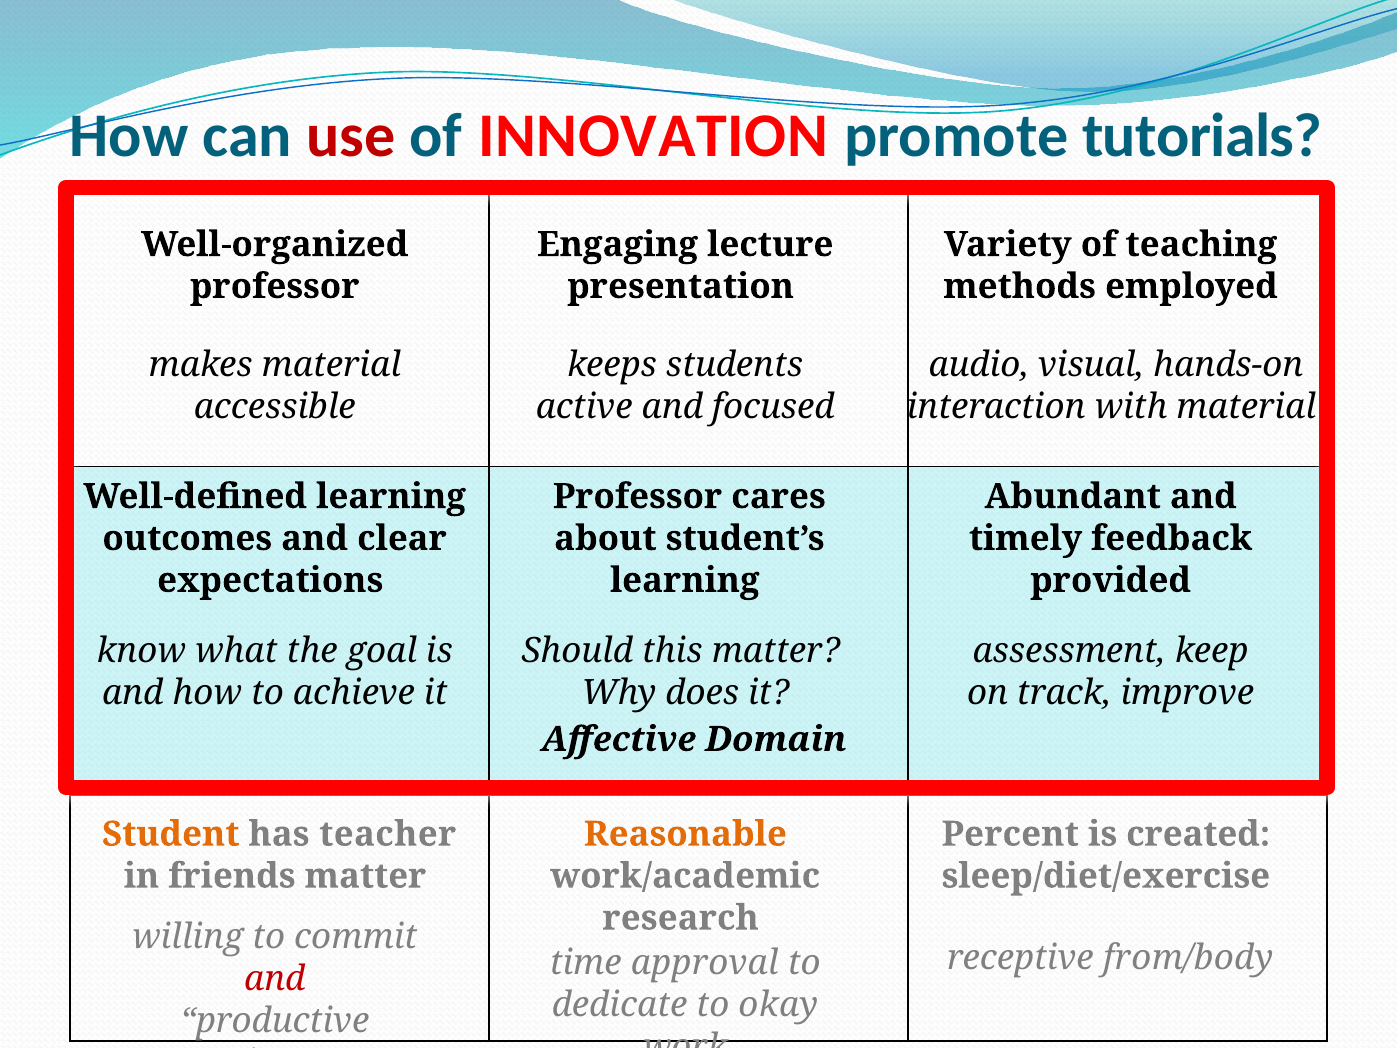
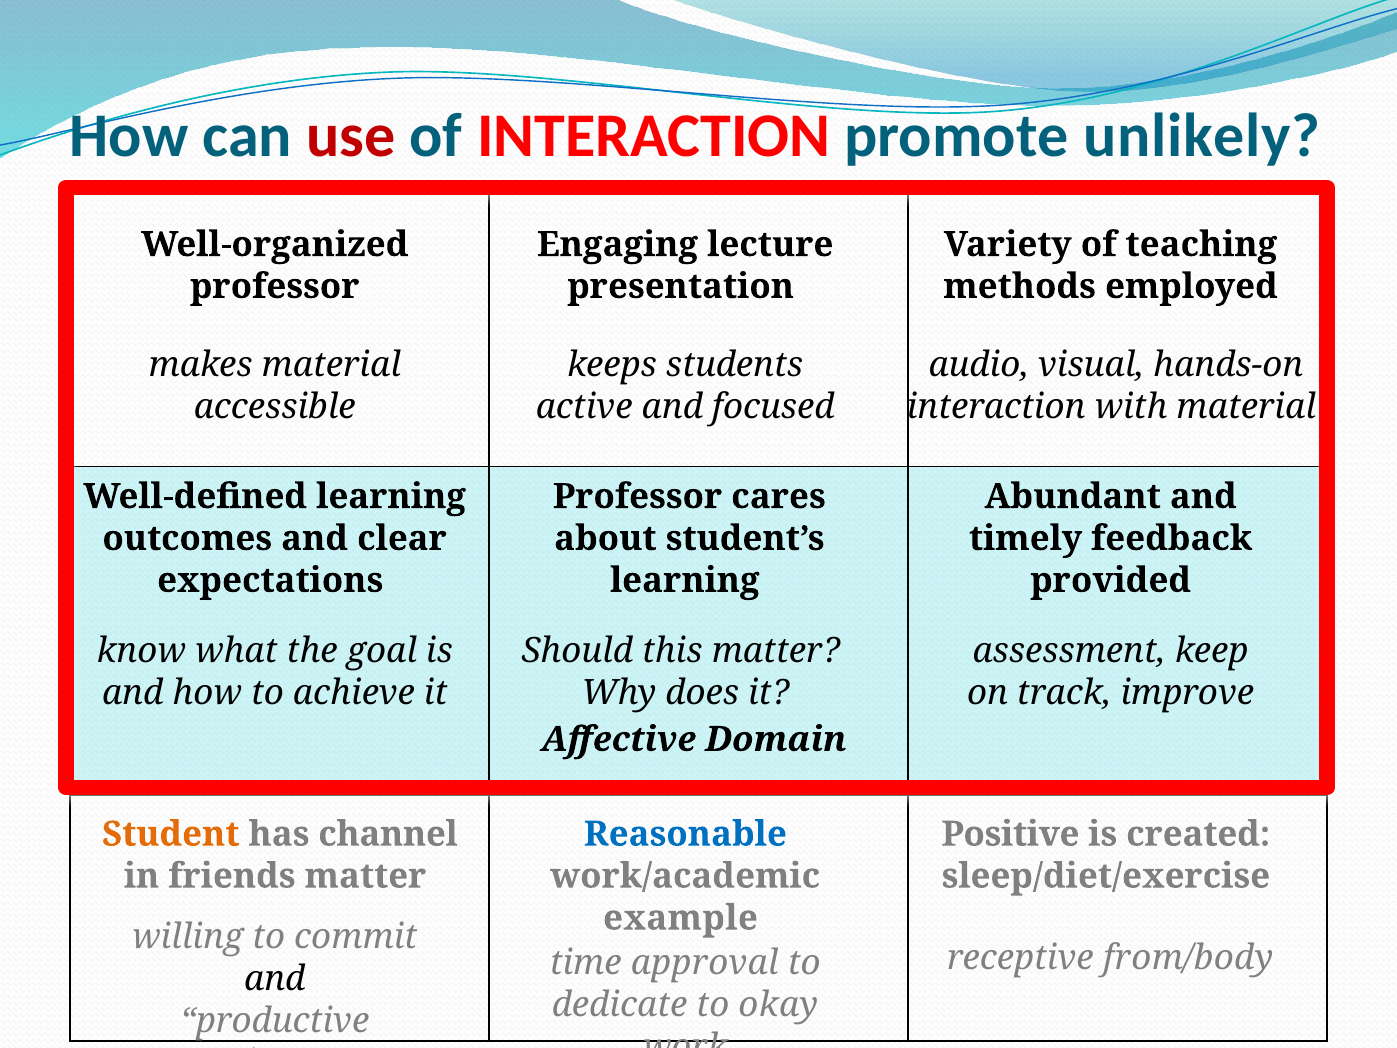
of INNOVATION: INNOVATION -> INTERACTION (654, 136)
tutorials: tutorials -> unlikely (1202, 136)
teacher: teacher -> channel (388, 834)
Reasonable colour: orange -> blue (685, 834)
Percent: Percent -> Positive (1010, 834)
research: research -> example (680, 918)
and colour: red -> black (275, 979)
